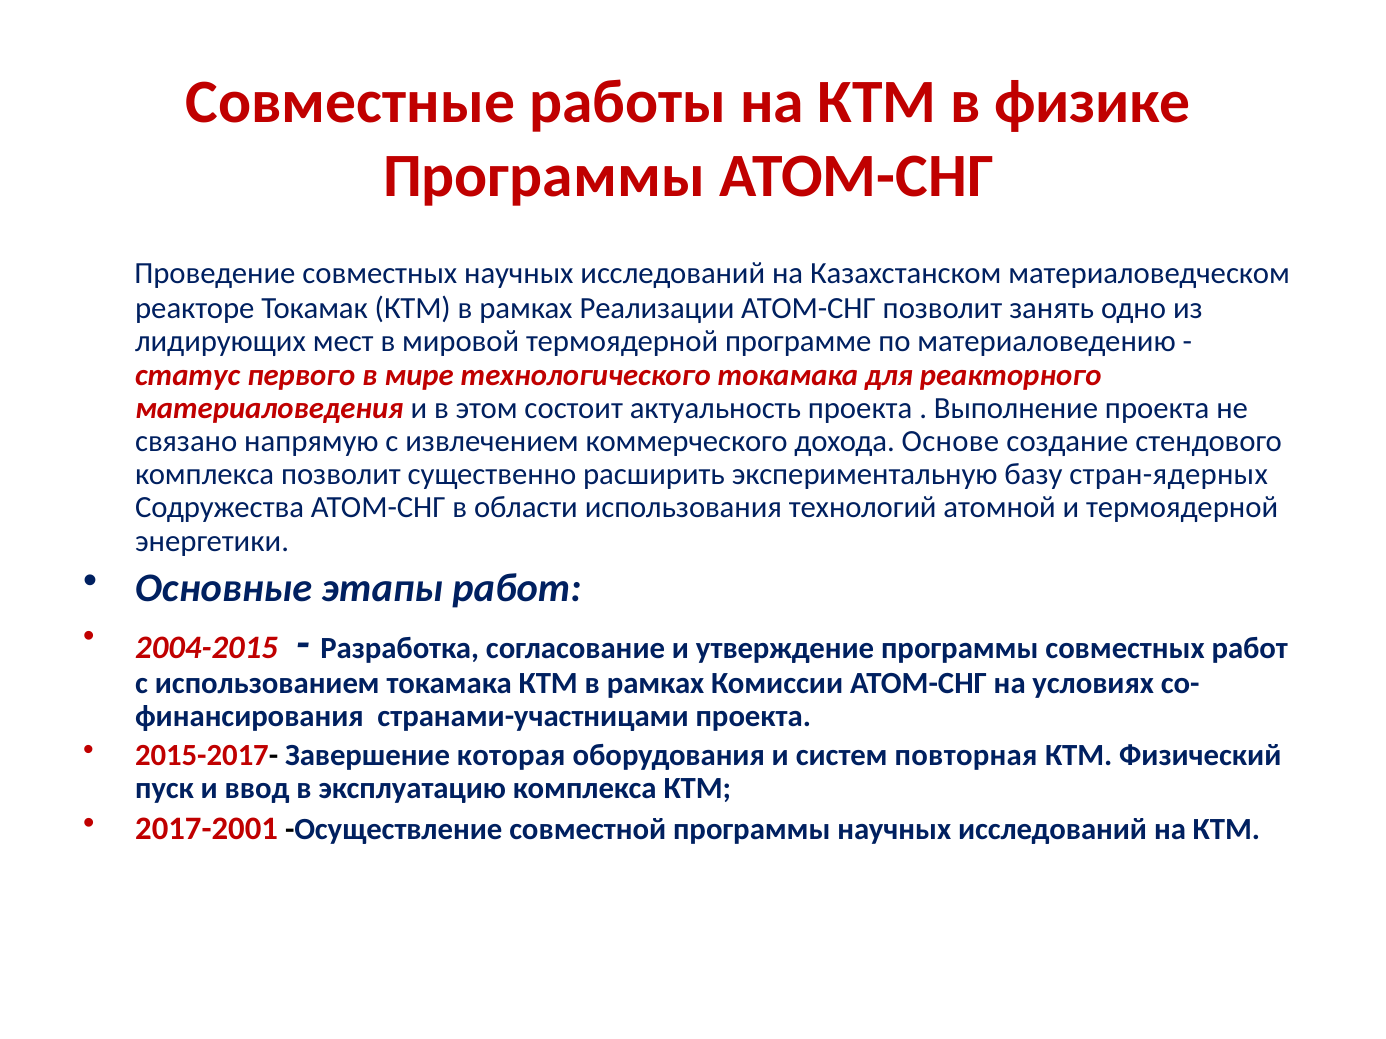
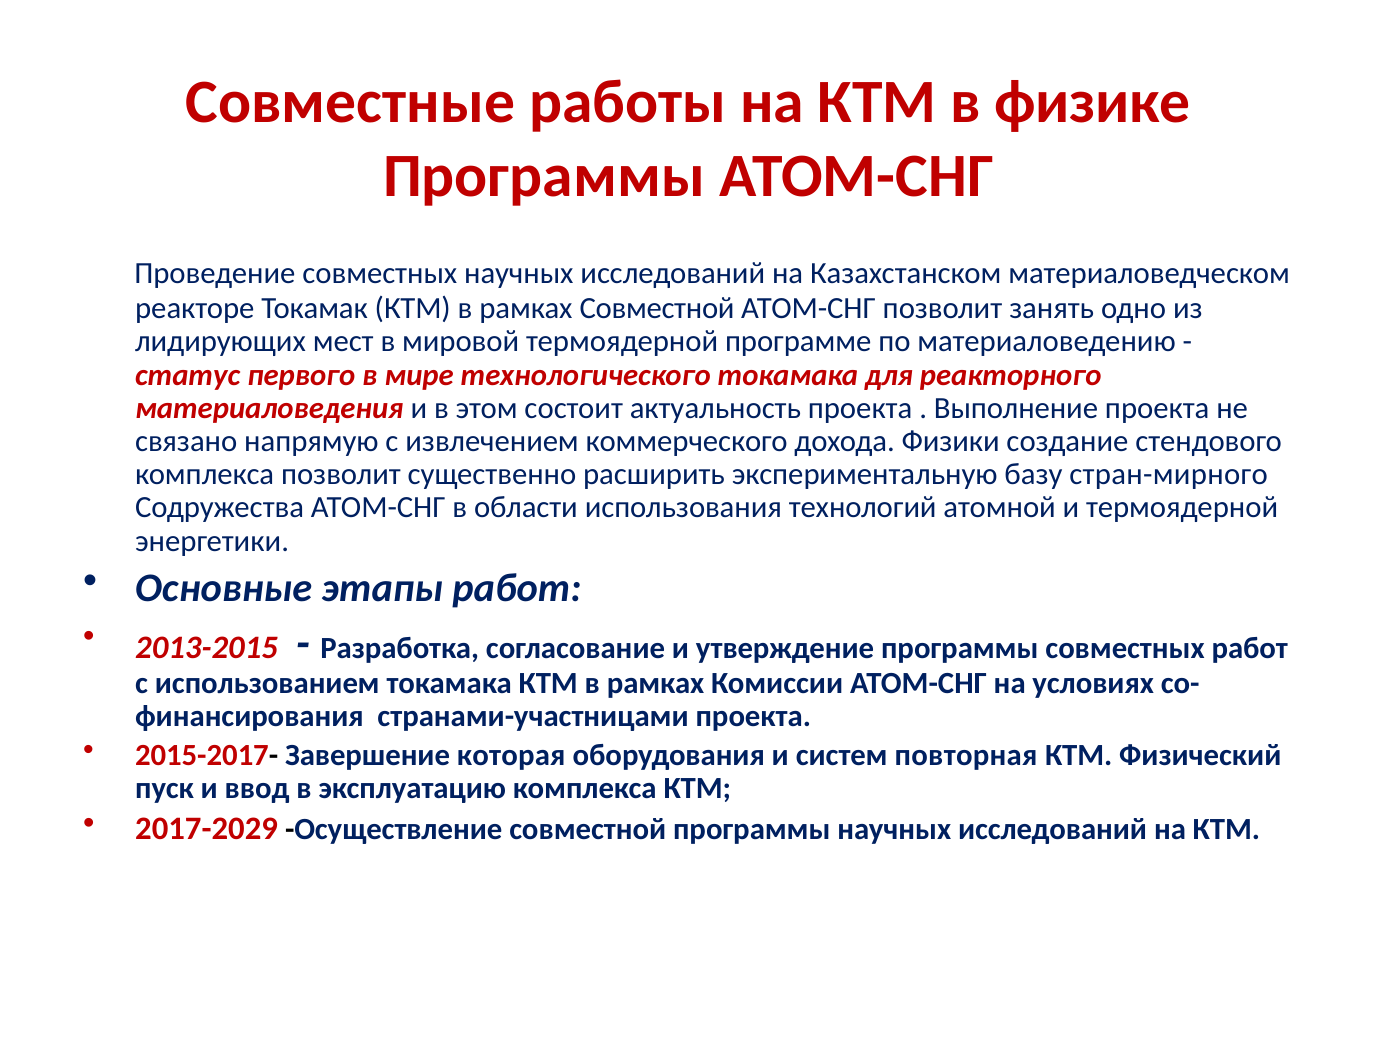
рамках Реализации: Реализации -> Совместной (657, 309)
Основе: Основе -> Физики (951, 442)
стран-ядерных: стран-ядерных -> стран-мирного (1169, 475)
2004-2015: 2004-2015 -> 2013-2015 (207, 648)
2017-2001: 2017-2001 -> 2017-2029 (207, 829)
